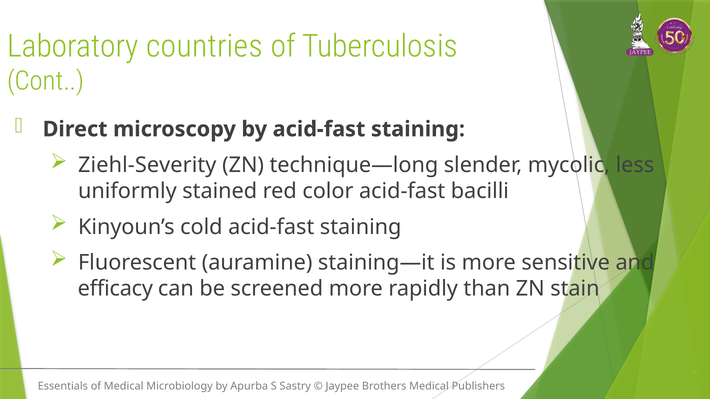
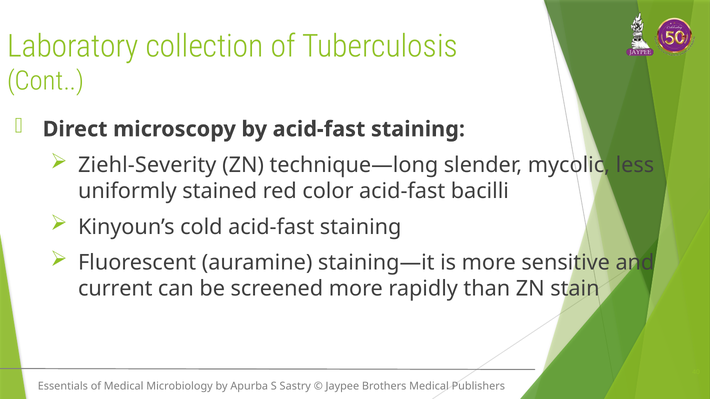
countries: countries -> collection (205, 46)
efficacy: efficacy -> current (115, 289)
